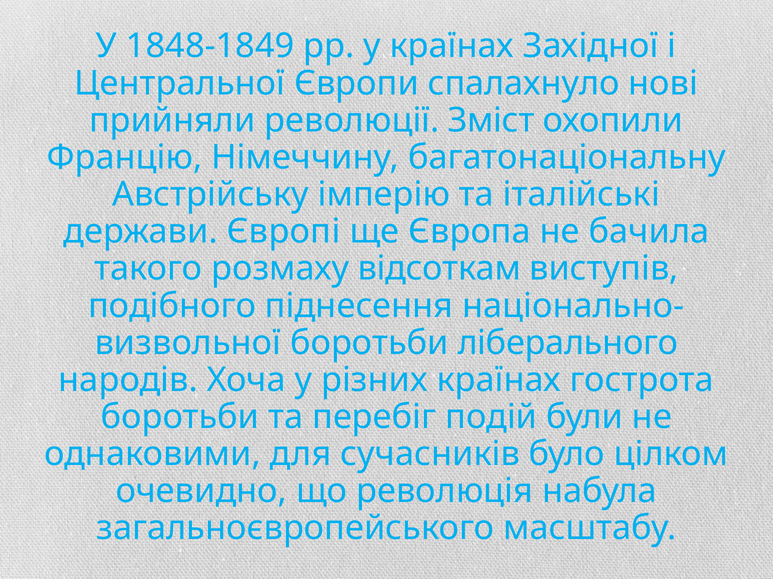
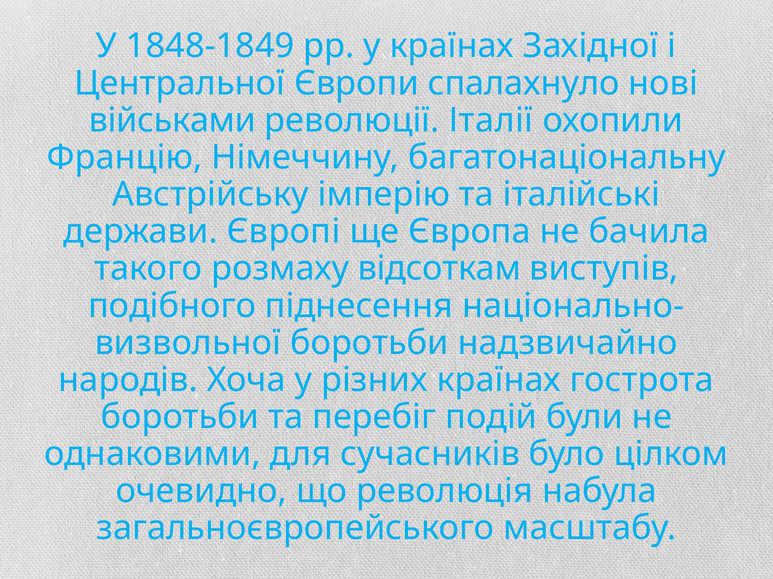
прийняли: прийняли -> військами (172, 120)
Зміст: Зміст -> Італії (491, 120)
ліберального: ліберального -> надзвичайно (568, 343)
